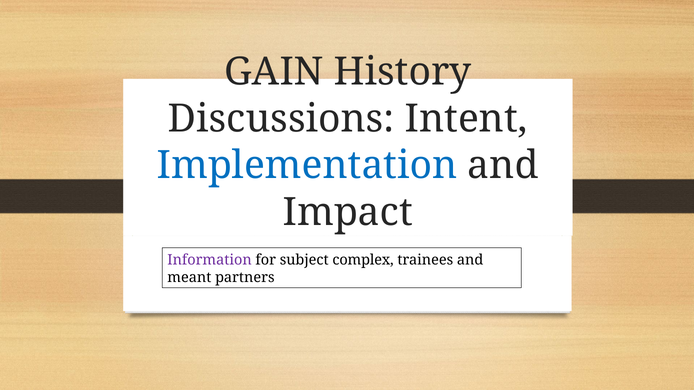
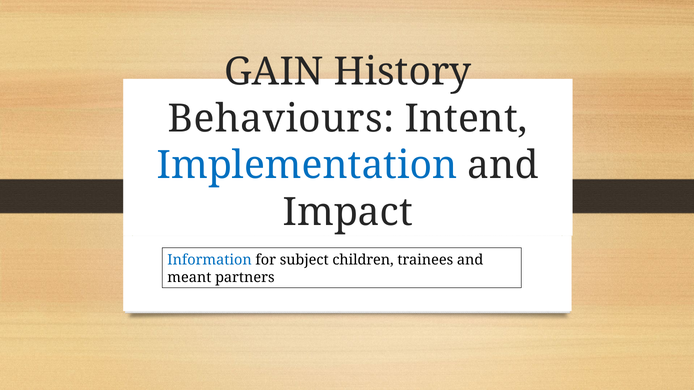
Discussions: Discussions -> Behaviours (281, 119)
Information colour: purple -> blue (210, 260)
complex: complex -> children (363, 260)
